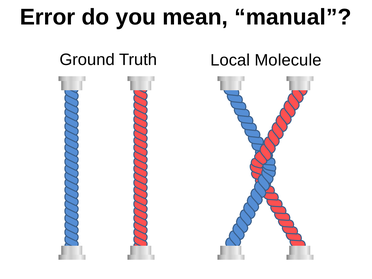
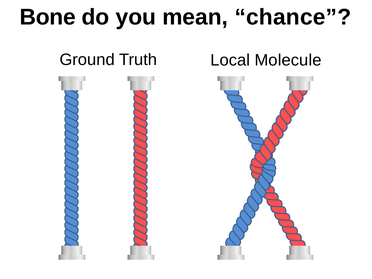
Error: Error -> Bone (48, 17)
manual: manual -> chance (293, 17)
